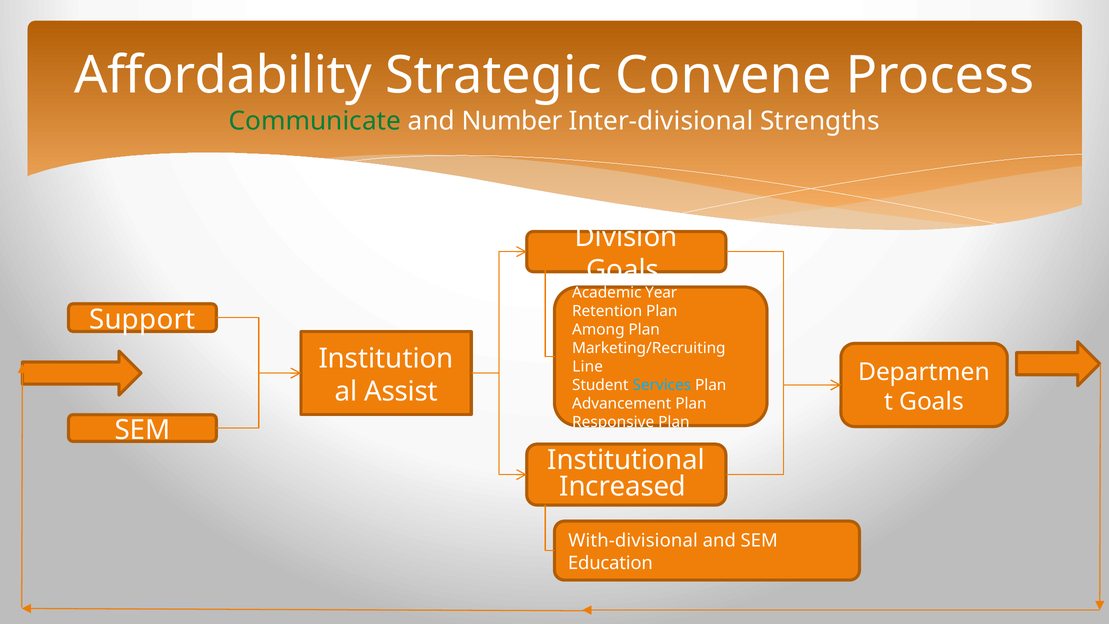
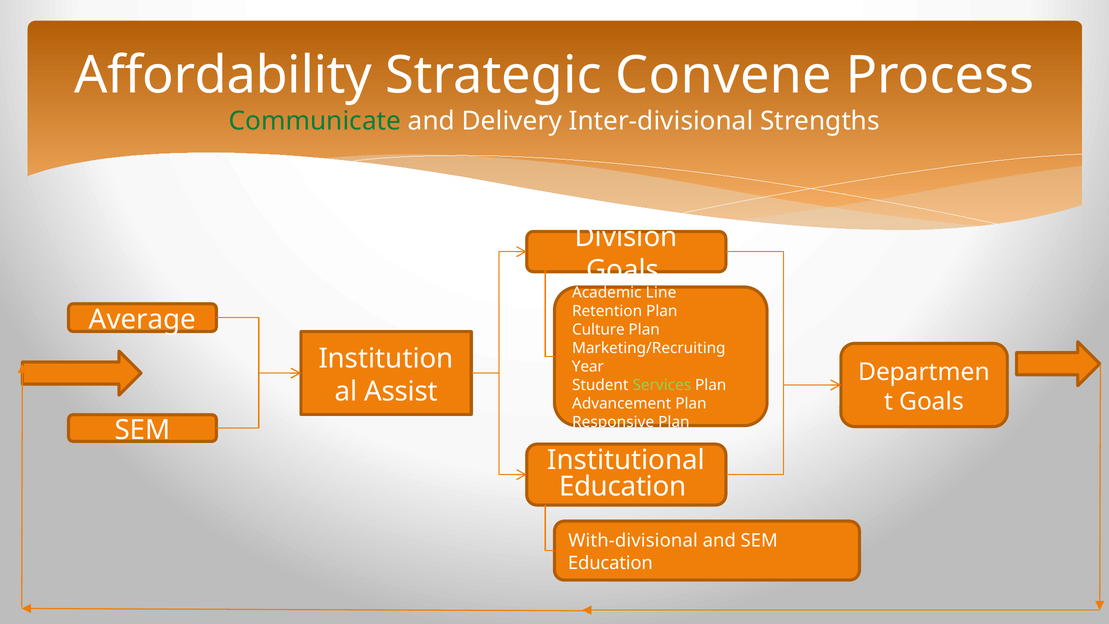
Number: Number -> Delivery (512, 121)
Year: Year -> Line (661, 293)
Support: Support -> Average (142, 319)
Among: Among -> Culture (598, 330)
Line: Line -> Year (588, 367)
Services colour: light blue -> light green (662, 385)
Increased: Increased -> Education (623, 487)
